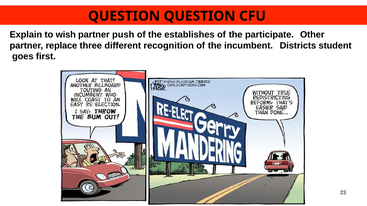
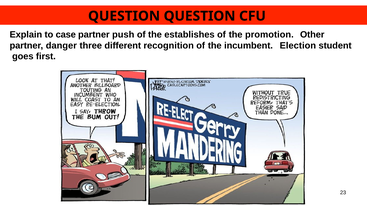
wish: wish -> case (66, 35)
participate: participate -> promotion (269, 35)
replace: replace -> danger (61, 46)
Districts: Districts -> Election (298, 46)
